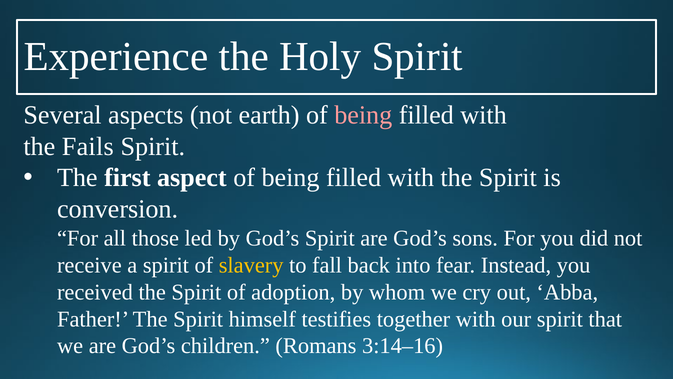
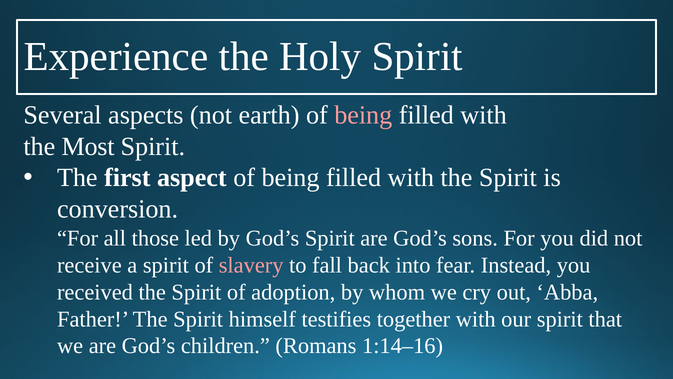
Fails: Fails -> Most (88, 146)
slavery colour: yellow -> pink (251, 265)
3:14–16: 3:14–16 -> 1:14–16 (403, 346)
